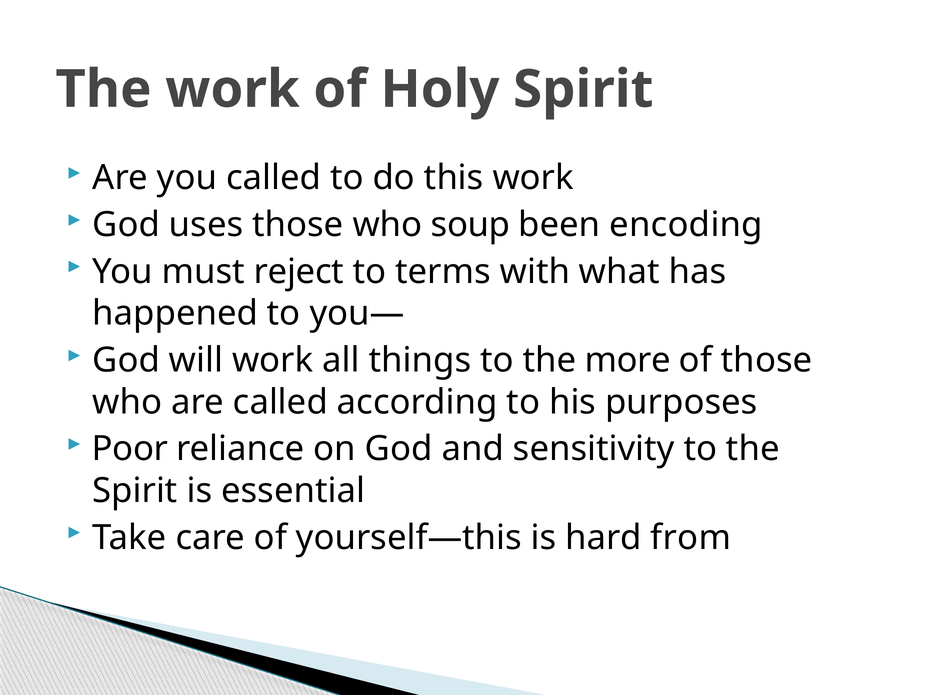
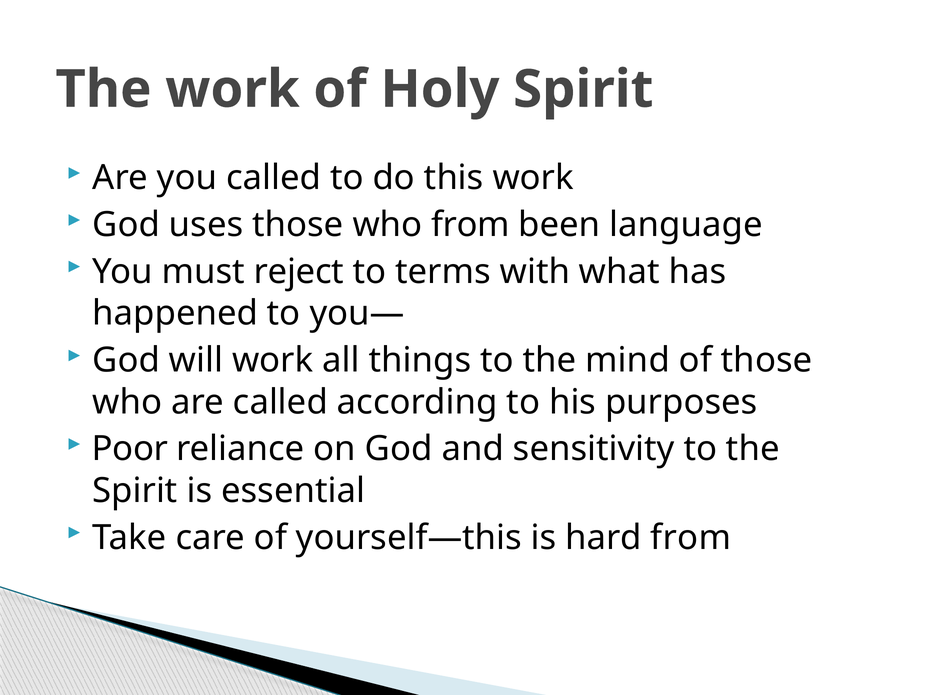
who soup: soup -> from (470, 225)
encoding: encoding -> language (686, 225)
more: more -> mind (628, 360)
